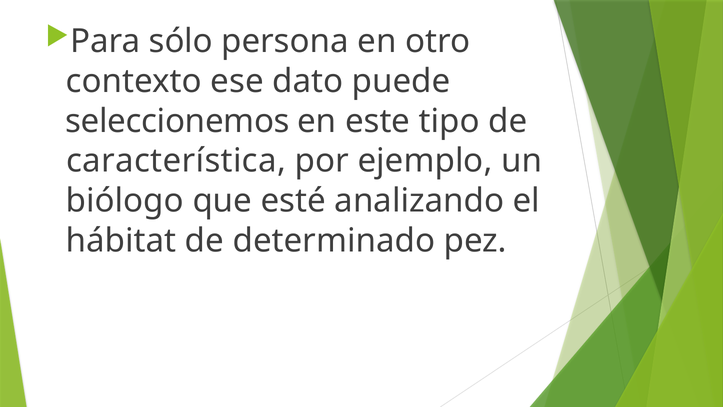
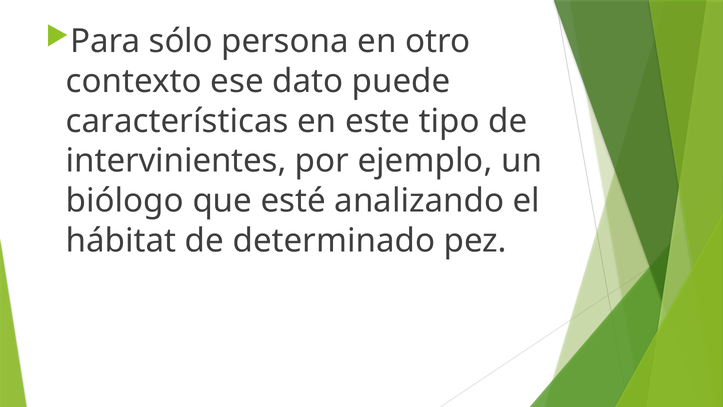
seleccionemos: seleccionemos -> características (177, 121)
característica: característica -> intervinientes (176, 161)
